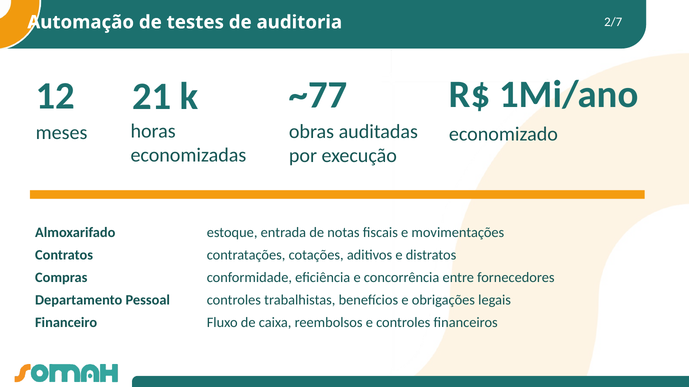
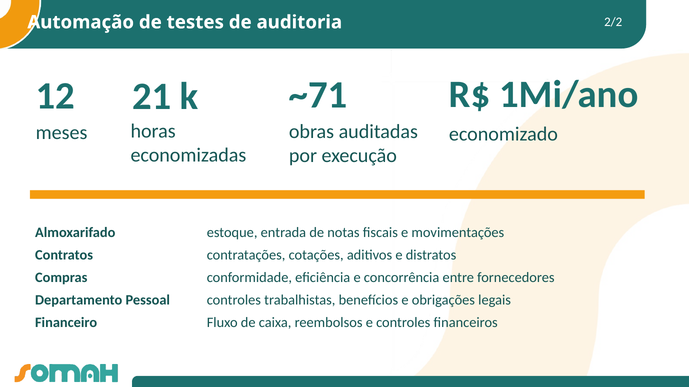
2/7: 2/7 -> 2/2 (613, 22)
~77: ~77 -> ~71 (318, 95)
